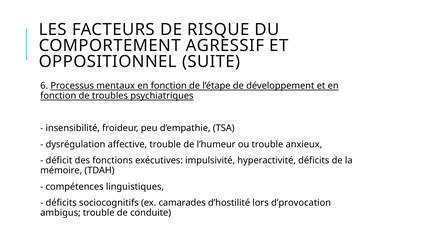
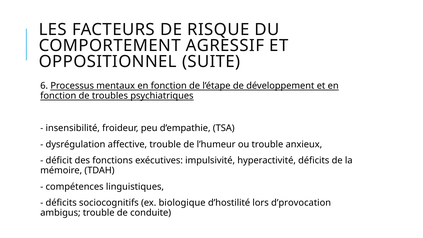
camarades: camarades -> biologique (182, 203)
